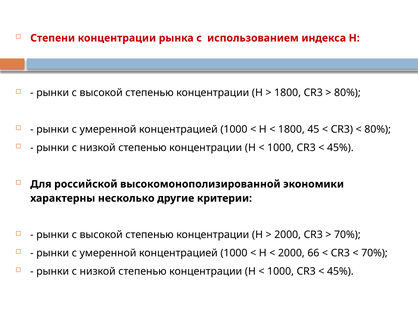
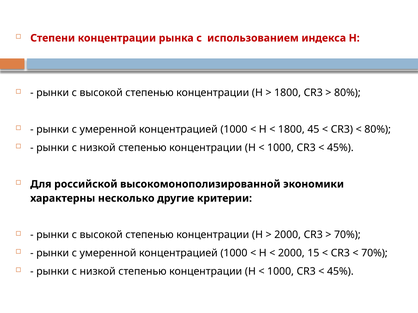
66: 66 -> 15 (313, 253)
